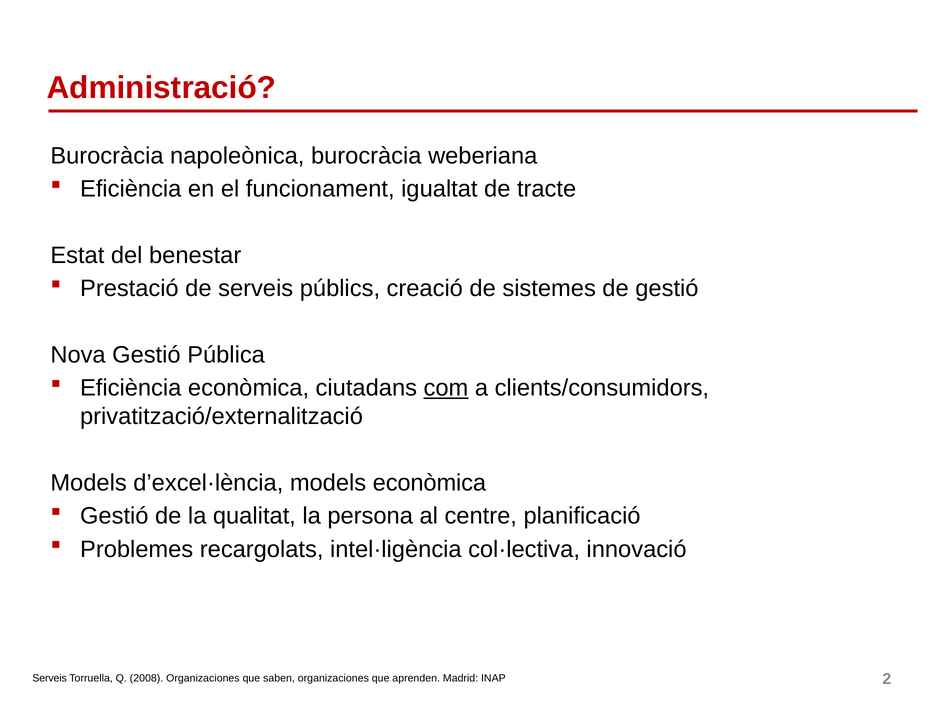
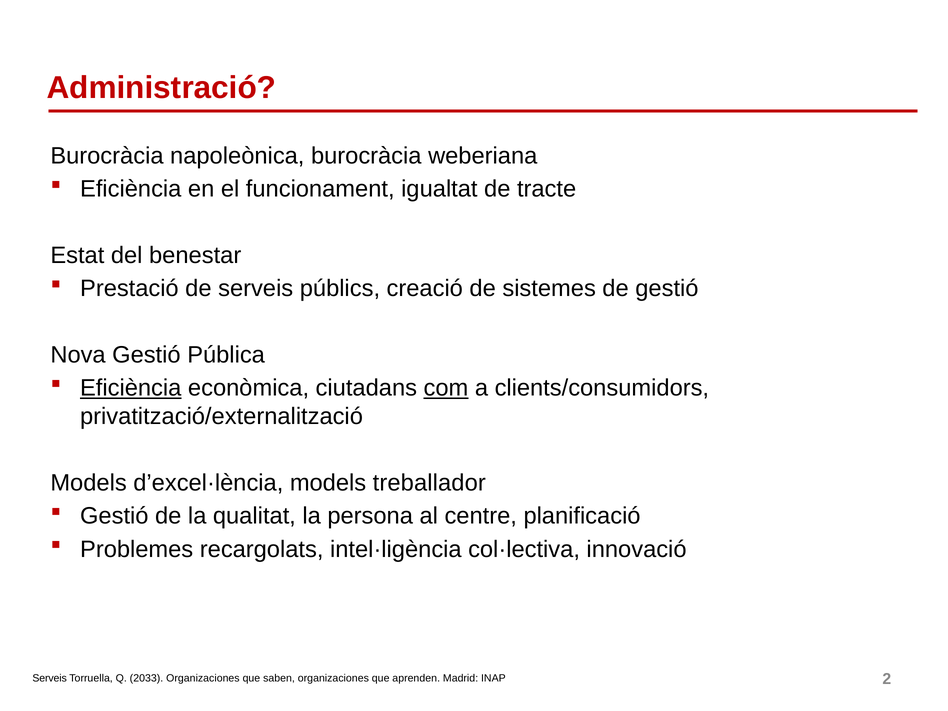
Eficiència underline: none -> present (131, 388)
models econòmica: econòmica -> treballador (429, 483)
2008: 2008 -> 2033 (146, 678)
